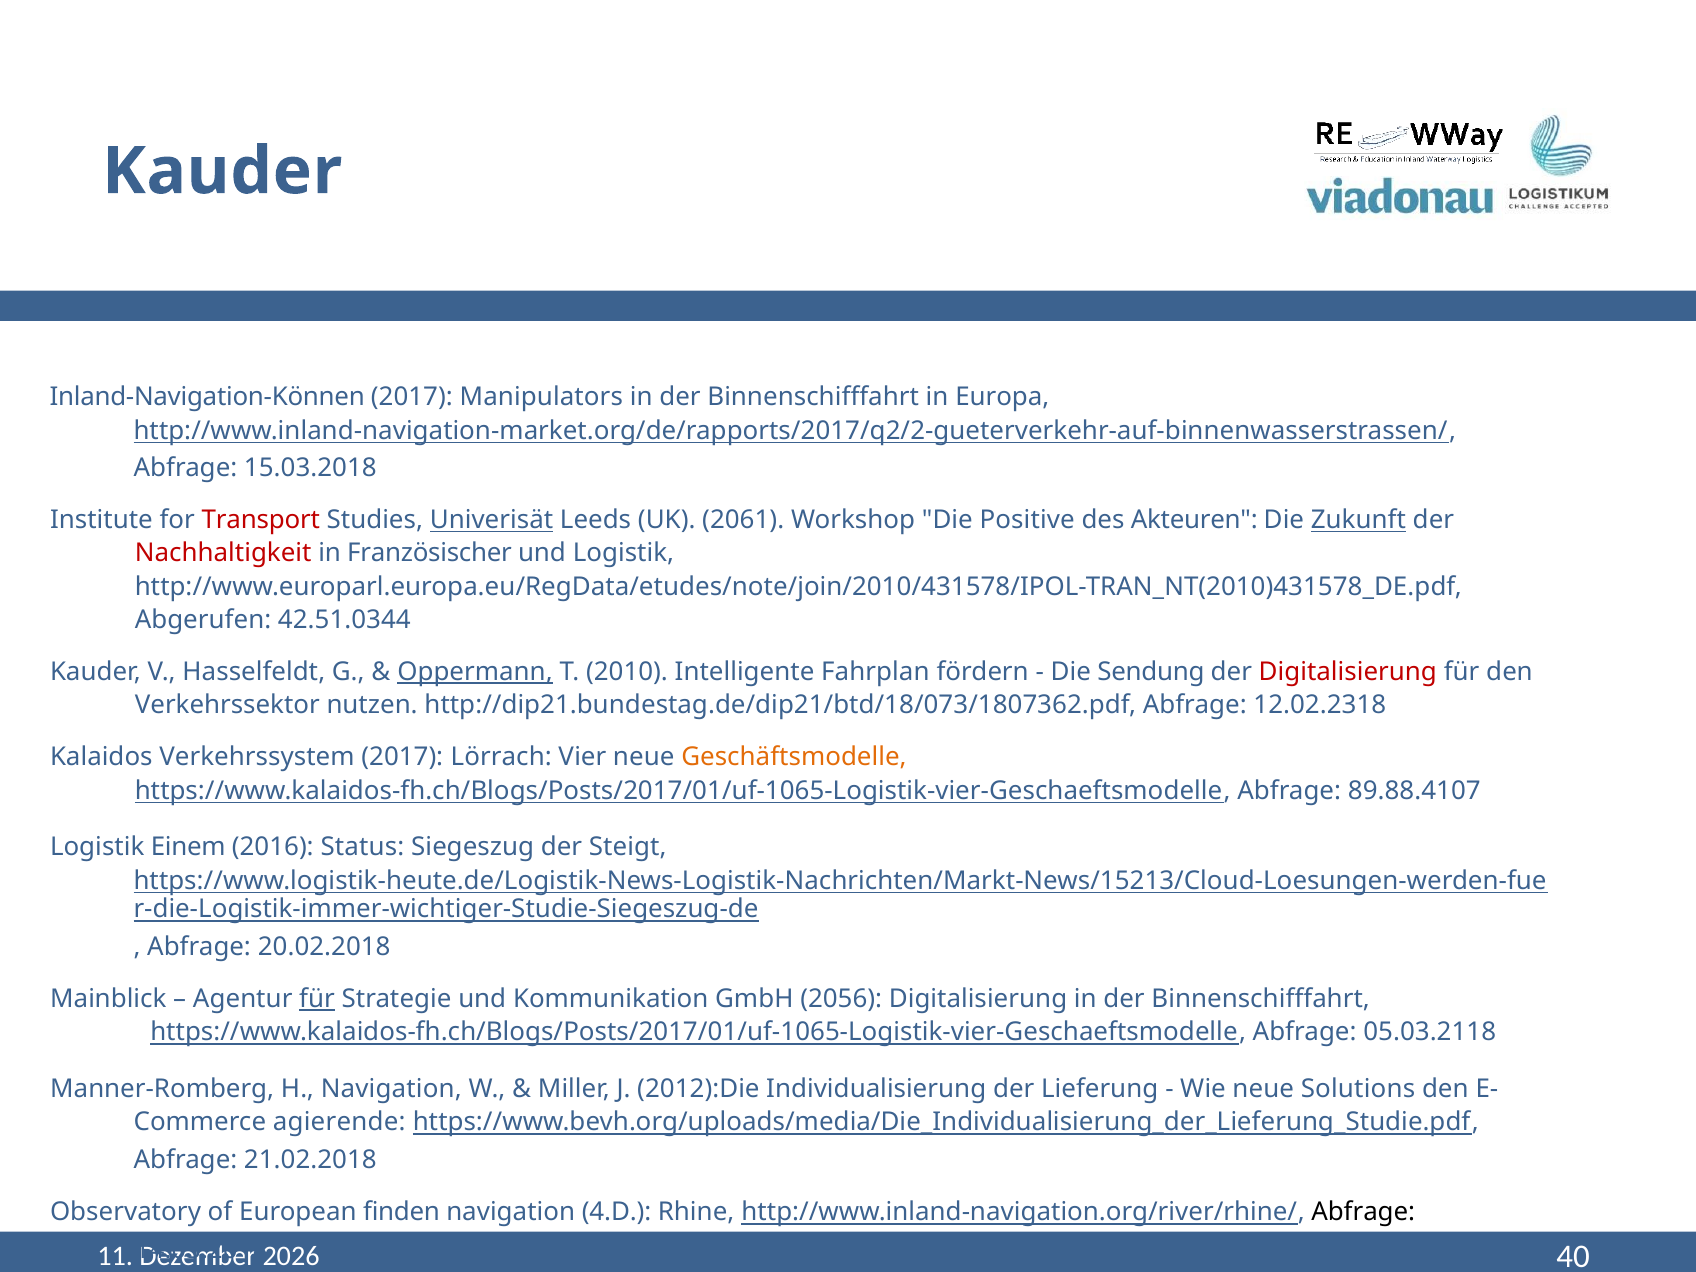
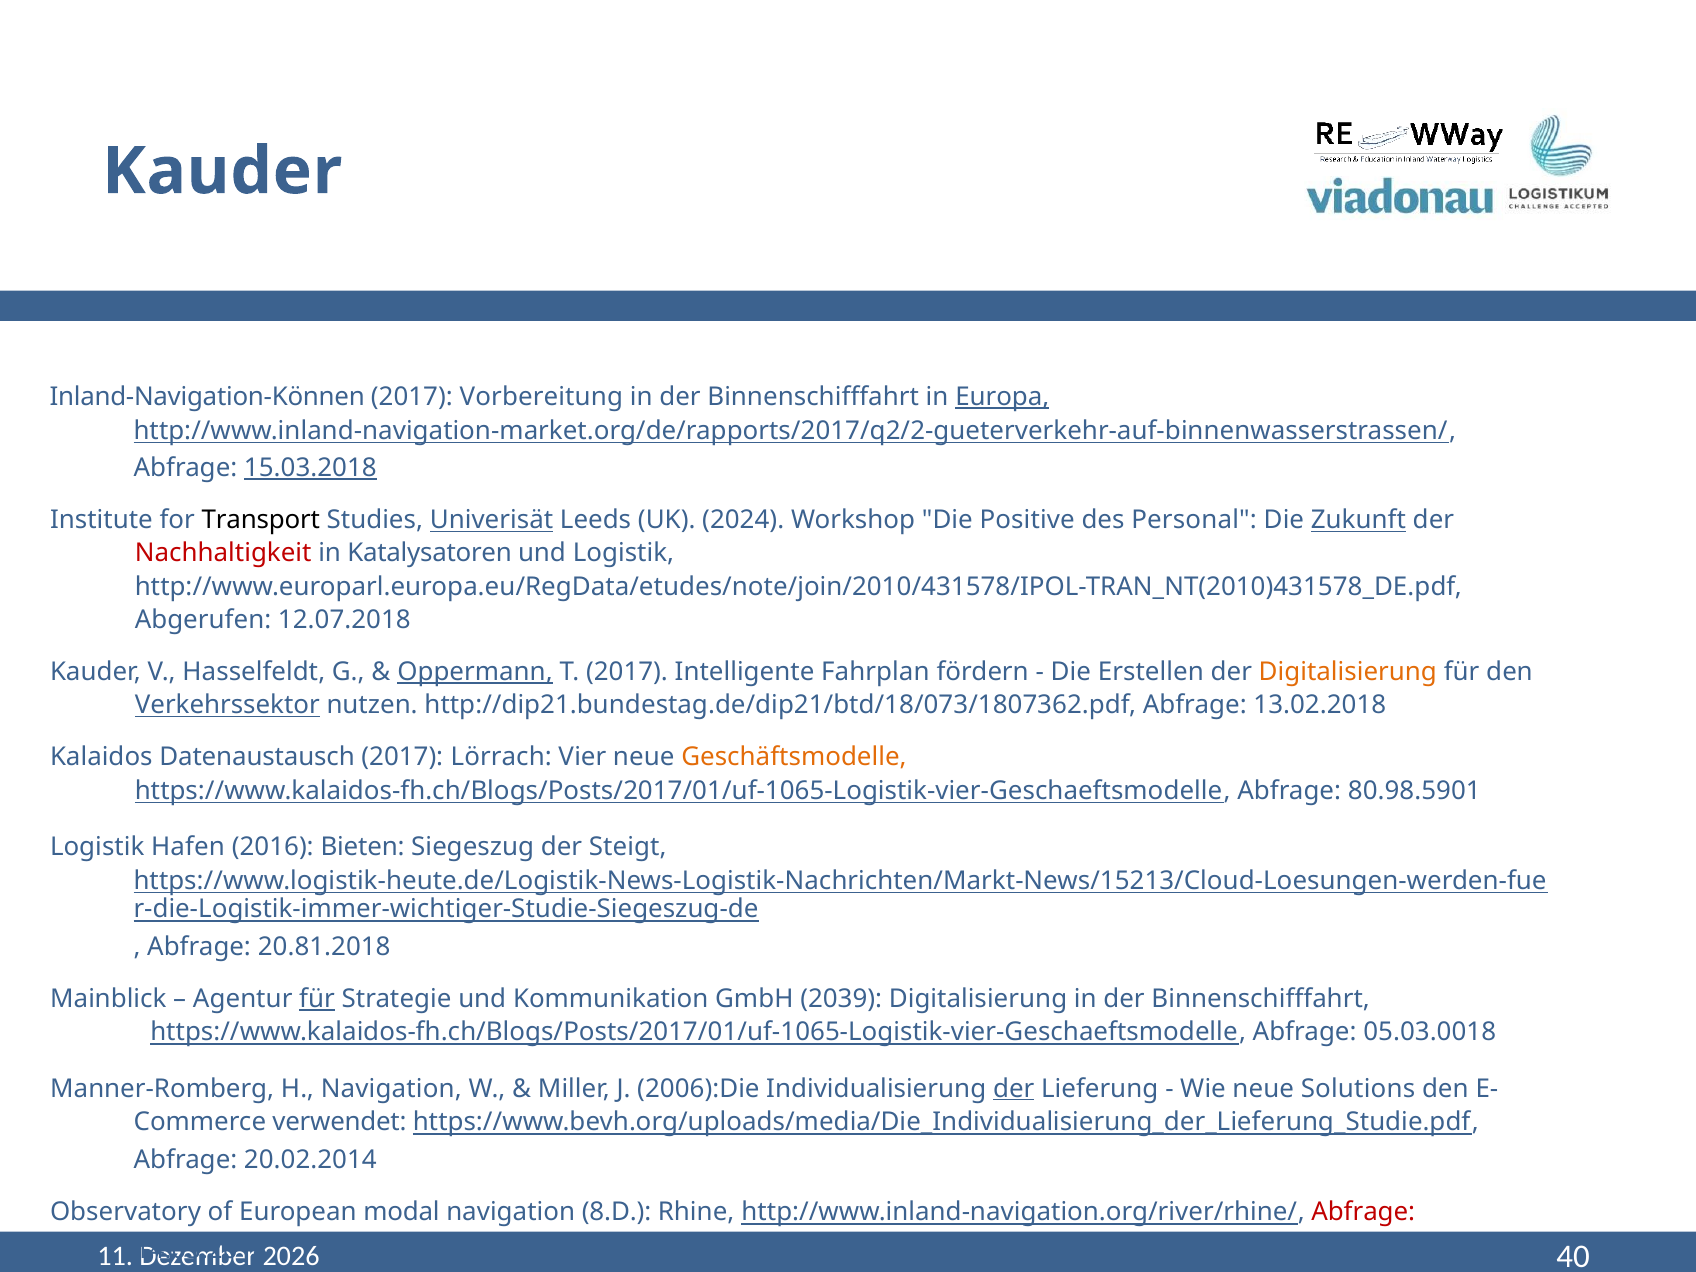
Manipulators: Manipulators -> Vorbereitung (541, 397)
Europa underline: none -> present (1002, 397)
15.03.2018 underline: none -> present (310, 468)
Transport colour: red -> black (261, 520)
2061: 2061 -> 2024 (743, 520)
Akteuren: Akteuren -> Personal (1194, 520)
Französischer: Französischer -> Katalysatoren (430, 553)
42.51.0344: 42.51.0344 -> 12.07.2018 (344, 620)
T 2010: 2010 -> 2017 (627, 672)
Sendung: Sendung -> Erstellen (1151, 672)
Digitalisierung colour: red -> orange (1348, 672)
Verkehrssektor underline: none -> present (227, 705)
12.02.2318: 12.02.2318 -> 13.02.2018 (1320, 705)
Verkehrssystem: Verkehrssystem -> Datenaustausch (257, 757)
89.88.4107: 89.88.4107 -> 80.98.5901 (1414, 791)
Einem: Einem -> Hafen (188, 847)
Status: Status -> Bieten (363, 847)
20.02.2018: 20.02.2018 -> 20.81.2018 (324, 947)
2056: 2056 -> 2039 (841, 999)
05.03.2118: 05.03.2118 -> 05.03.0018 (1430, 1032)
2012):Die: 2012):Die -> 2006):Die (698, 1089)
der underline: none -> present (1014, 1089)
agierende: agierende -> verwendet (339, 1122)
21.02.2018: 21.02.2018 -> 20.02.2014 (310, 1160)
finden: finden -> modal (402, 1212)
4.D: 4.D -> 8.D (617, 1212)
Abfrage colour: black -> red (1363, 1212)
